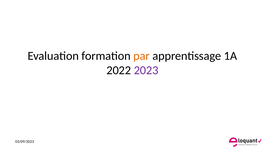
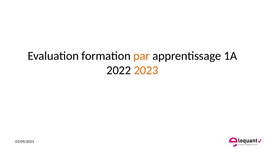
2023 colour: purple -> orange (146, 70)
